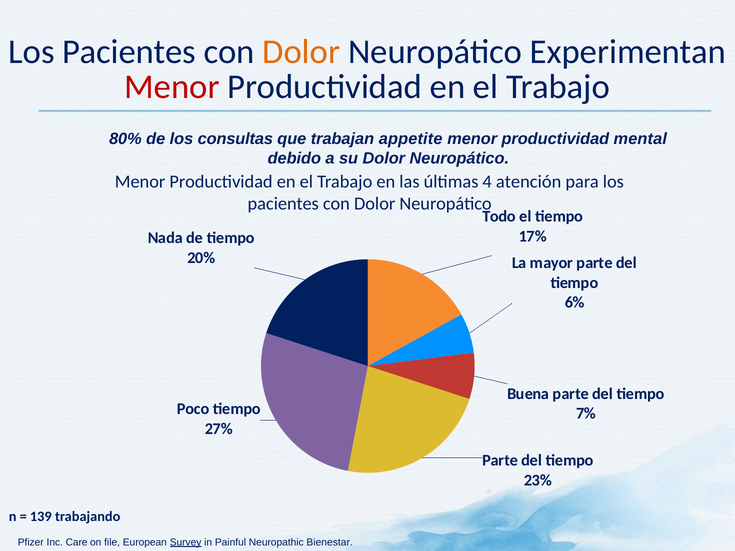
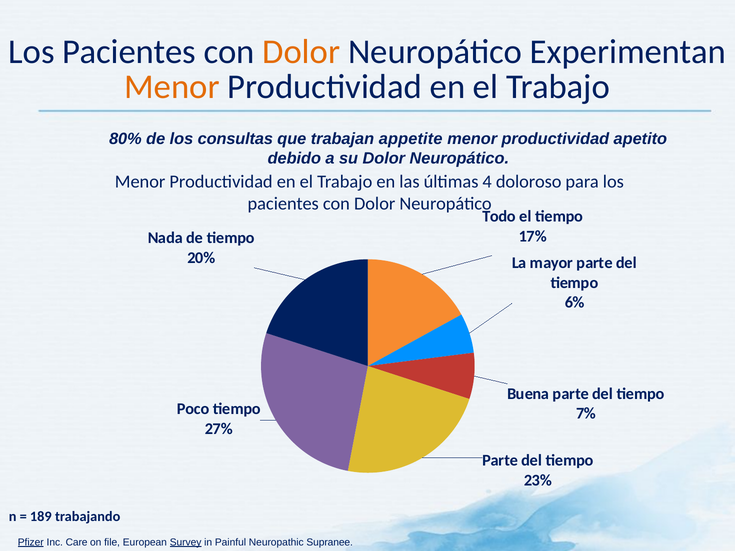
Menor colour: red -> orange (172, 87)
mental: mental -> apetito (640, 139)
atención: atención -> doloroso (529, 182)
139: 139 -> 189 (41, 517)
Pfizer underline: none -> present (31, 542)
Bienestar: Bienestar -> Supranee (330, 542)
